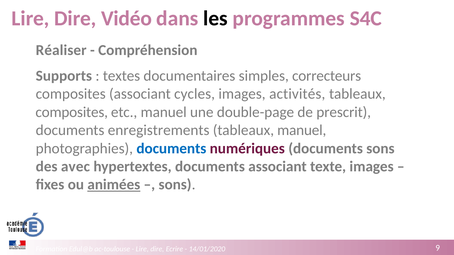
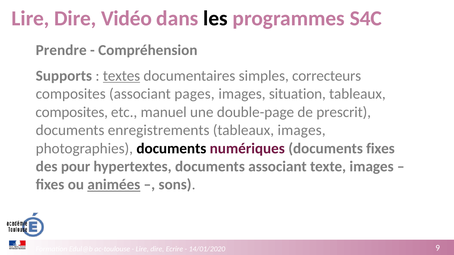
Réaliser: Réaliser -> Prendre (61, 50)
textes underline: none -> present (122, 76)
cycles: cycles -> pages (195, 94)
activités: activités -> situation (297, 94)
tableaux manuel: manuel -> images (302, 130)
documents colour: blue -> black (171, 149)
documents sons: sons -> fixes (380, 149)
avec: avec -> pour (76, 167)
